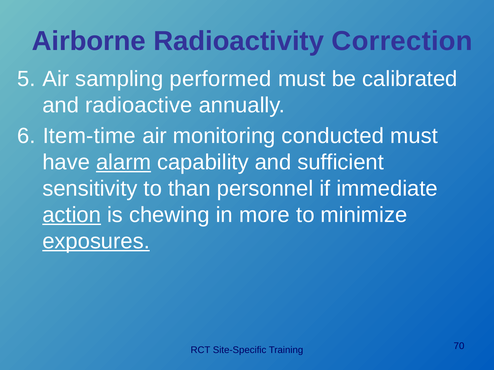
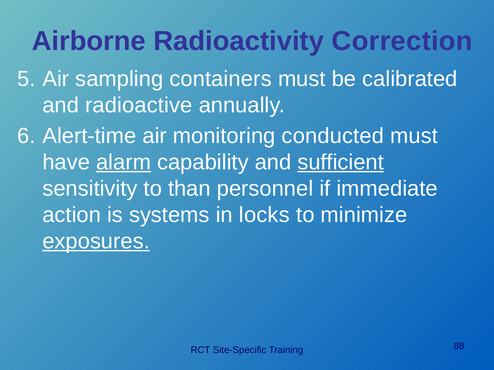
performed: performed -> containers (221, 79)
Item-time: Item-time -> Alert-time (89, 136)
sufficient underline: none -> present (341, 162)
action underline: present -> none (72, 215)
chewing: chewing -> systems (169, 215)
more: more -> locks (264, 215)
70: 70 -> 88 (459, 346)
